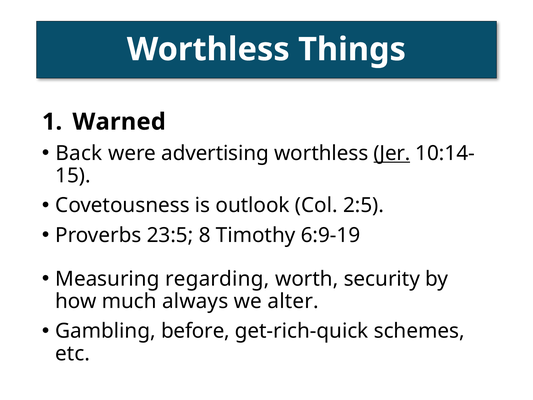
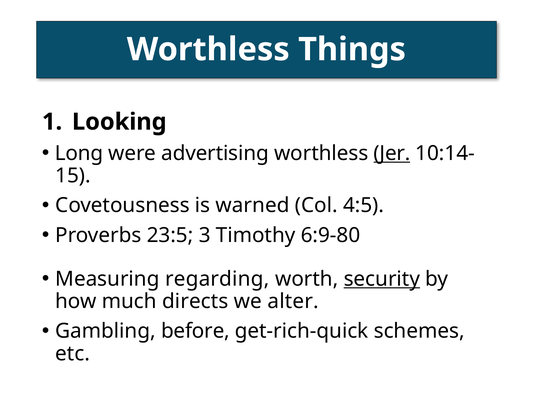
Warned: Warned -> Looking (119, 122)
Back: Back -> Long (79, 153)
outlook: outlook -> warned (253, 205)
2:5: 2:5 -> 4:5 (364, 205)
8: 8 -> 3 (205, 235)
6:9-19: 6:9-19 -> 6:9-80 (331, 235)
security underline: none -> present (382, 279)
always: always -> directs (195, 301)
